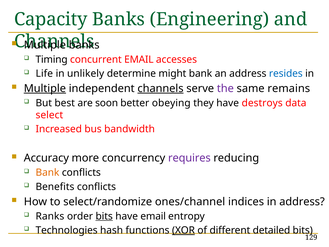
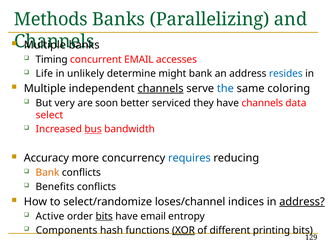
Capacity: Capacity -> Methods (51, 19)
Engineering: Engineering -> Parallelizing (210, 19)
Multiple underline: present -> none (45, 88)
the colour: purple -> blue (225, 88)
remains: remains -> coloring (289, 88)
best: best -> very (65, 103)
obeying: obeying -> serviced (171, 103)
have destroys: destroys -> channels (262, 103)
bus underline: none -> present (93, 129)
requires colour: purple -> blue (189, 158)
ones/channel: ones/channel -> loses/channel (190, 201)
address underline: none -> present (302, 201)
Ranks: Ranks -> Active (50, 216)
Technologies: Technologies -> Components (67, 230)
detailed: detailed -> printing (271, 230)
